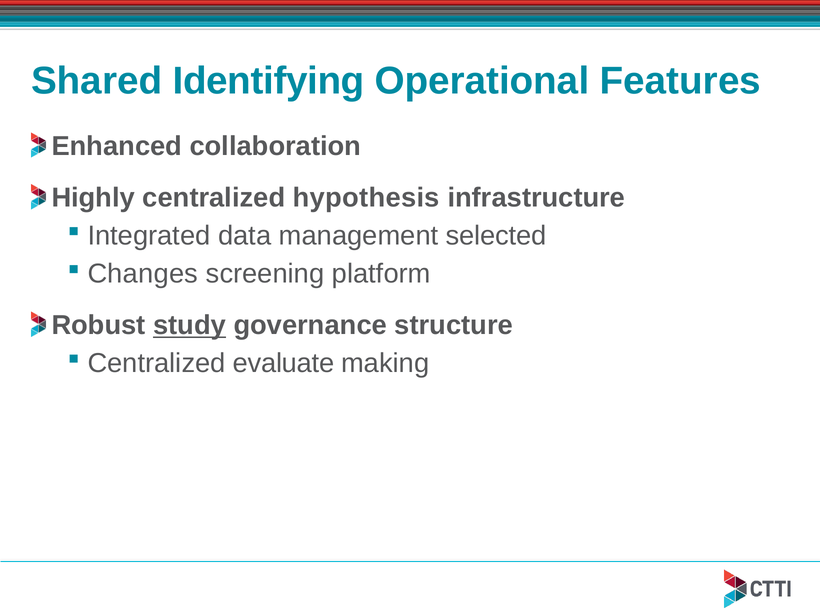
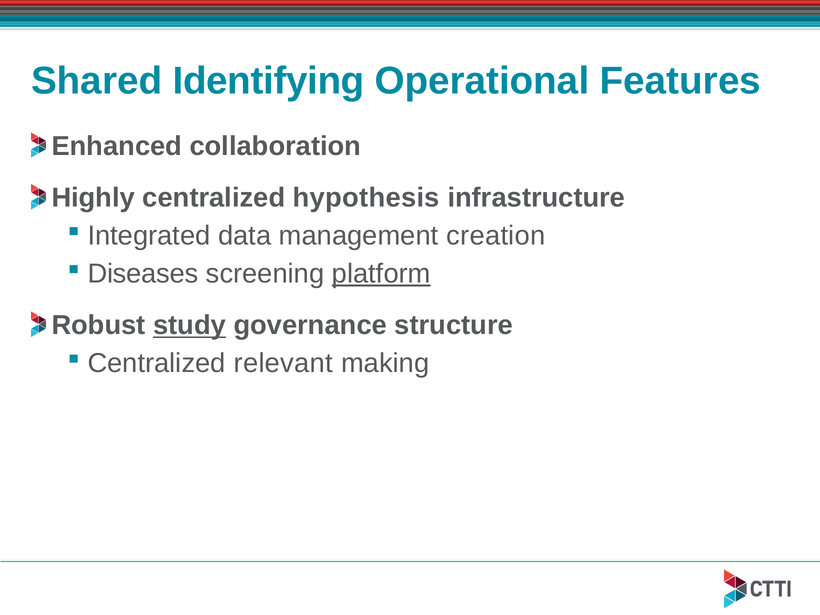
selected: selected -> creation (496, 236)
Changes: Changes -> Diseases (143, 274)
platform underline: none -> present (381, 274)
evaluate: evaluate -> relevant (283, 363)
